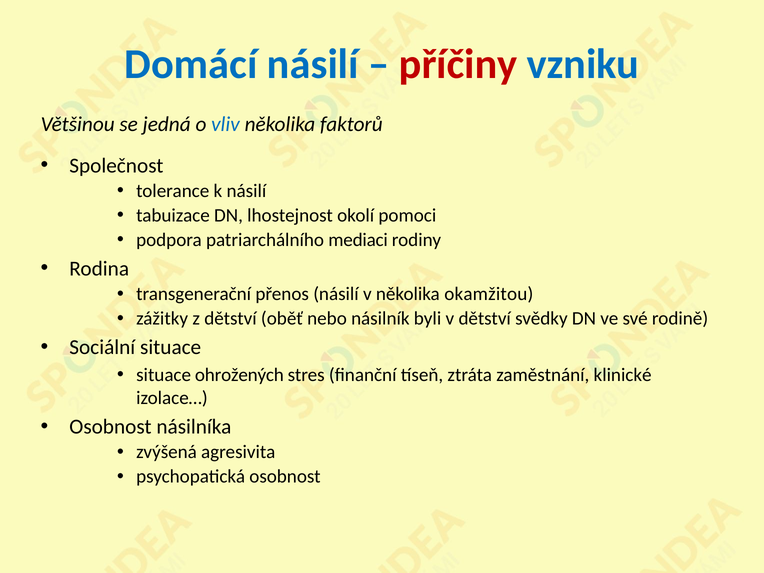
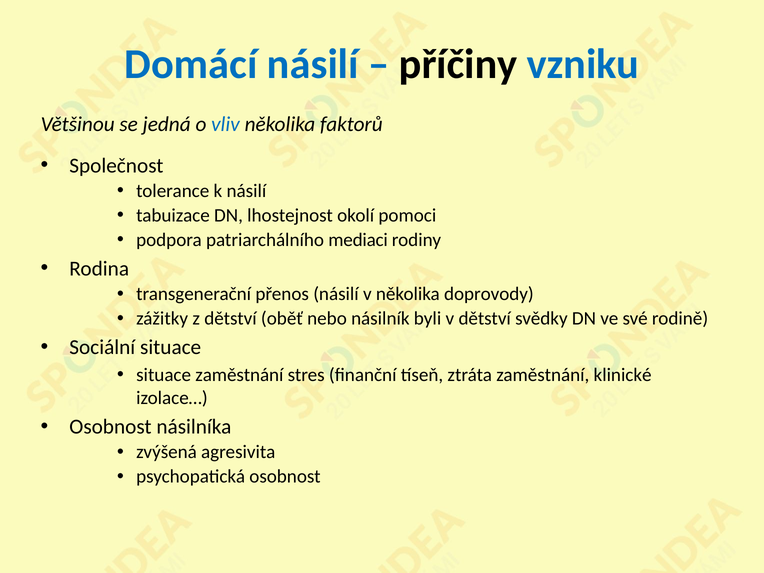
příčiny colour: red -> black (458, 64)
okamžitou: okamžitou -> doprovody (489, 294)
situace ohrožených: ohrožených -> zaměstnání (239, 375)
